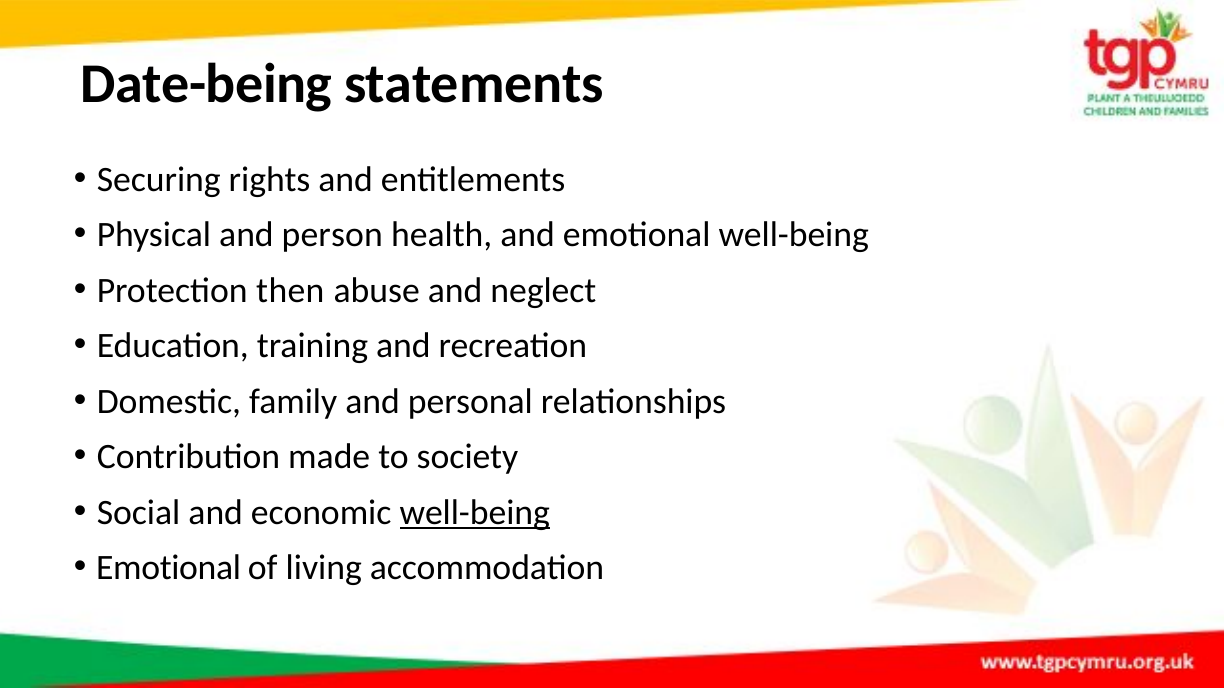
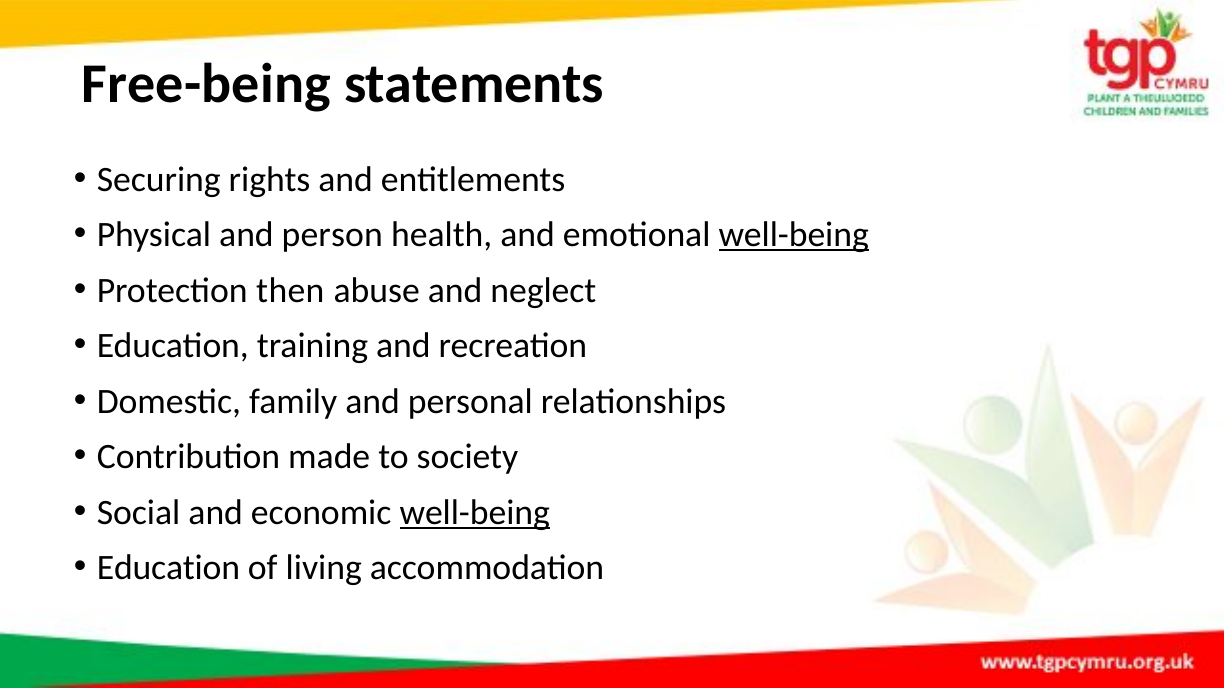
Date-being: Date-being -> Free-being (206, 84)
well-being underline: none -> present (794, 235)
Emotional: Emotional -> Education (168, 568)
